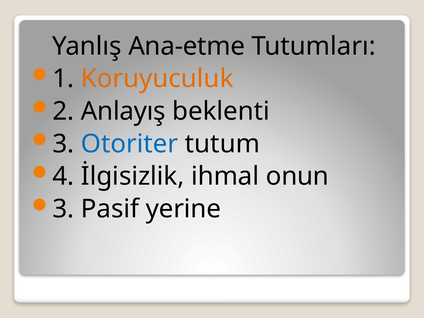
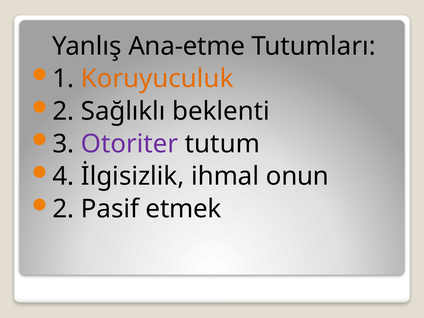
Anlayış: Anlayış -> Sağlıklı (123, 111)
Otoriter colour: blue -> purple (130, 144)
3: 3 -> 2 (63, 209)
yerine: yerine -> etmek (183, 209)
